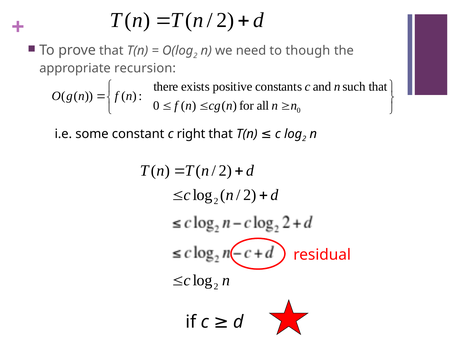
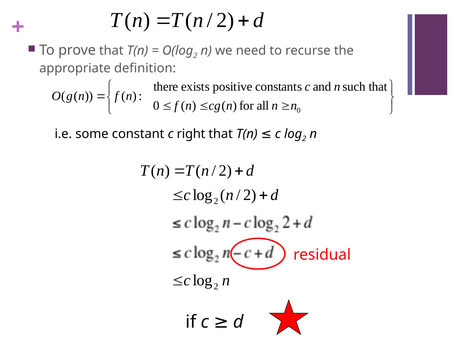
though: though -> recurse (308, 51)
recursion: recursion -> definition (145, 68)
